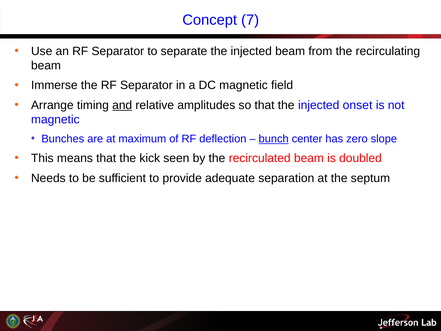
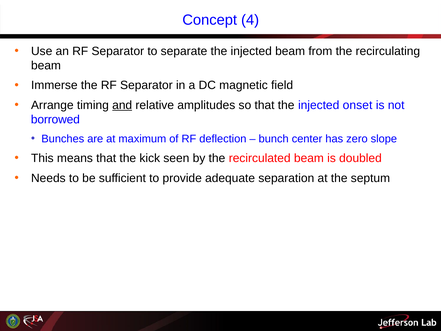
7: 7 -> 4 (250, 20)
magnetic: magnetic -> borrowed (55, 120)
bunch underline: present -> none (274, 139)
